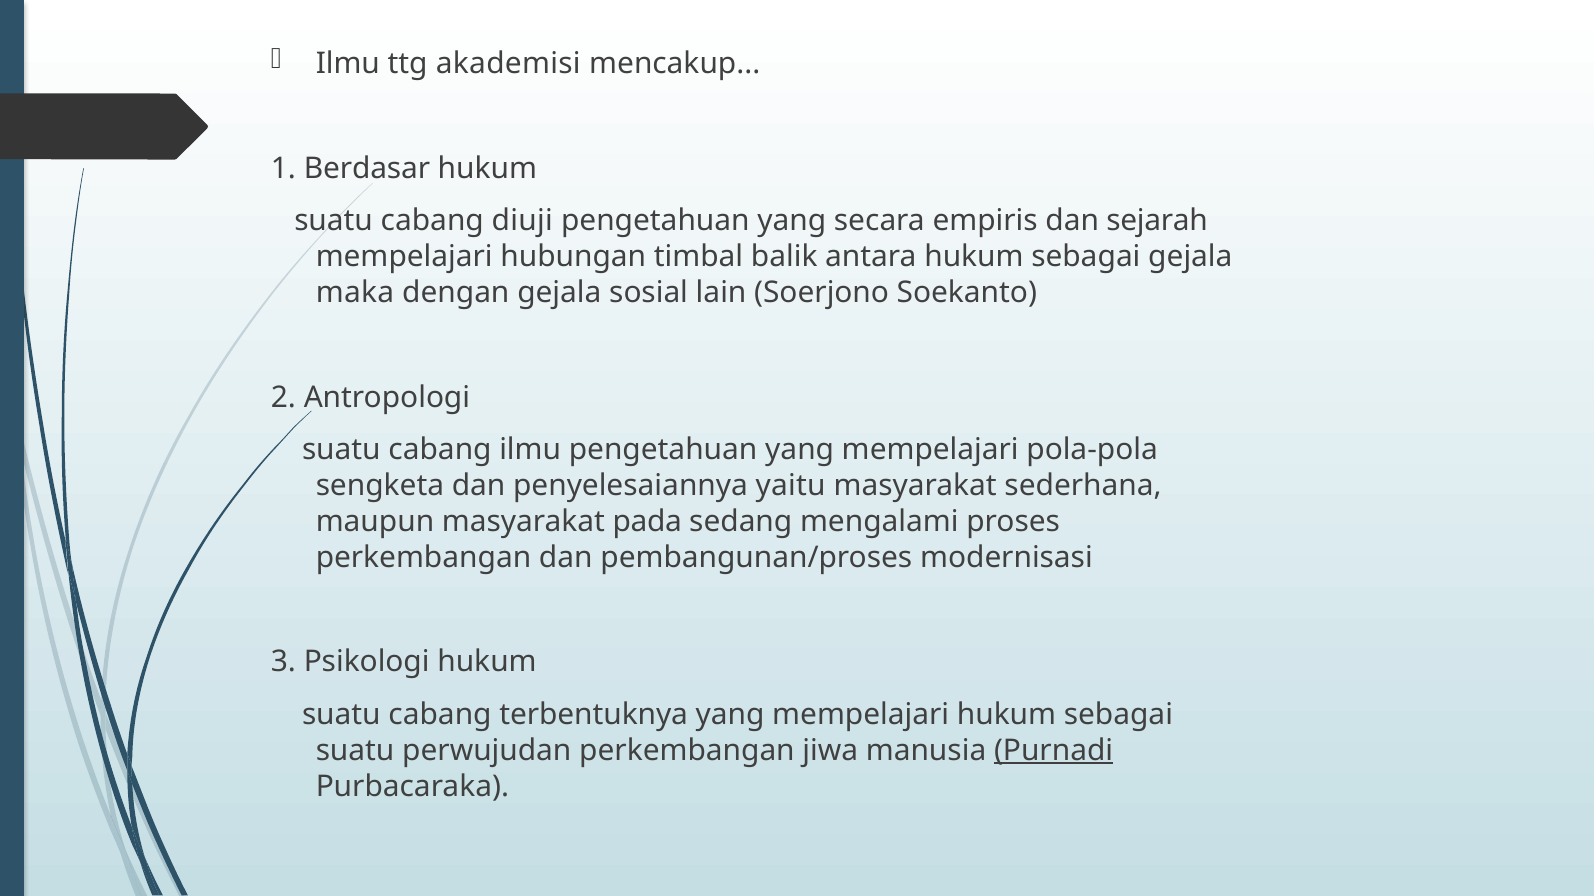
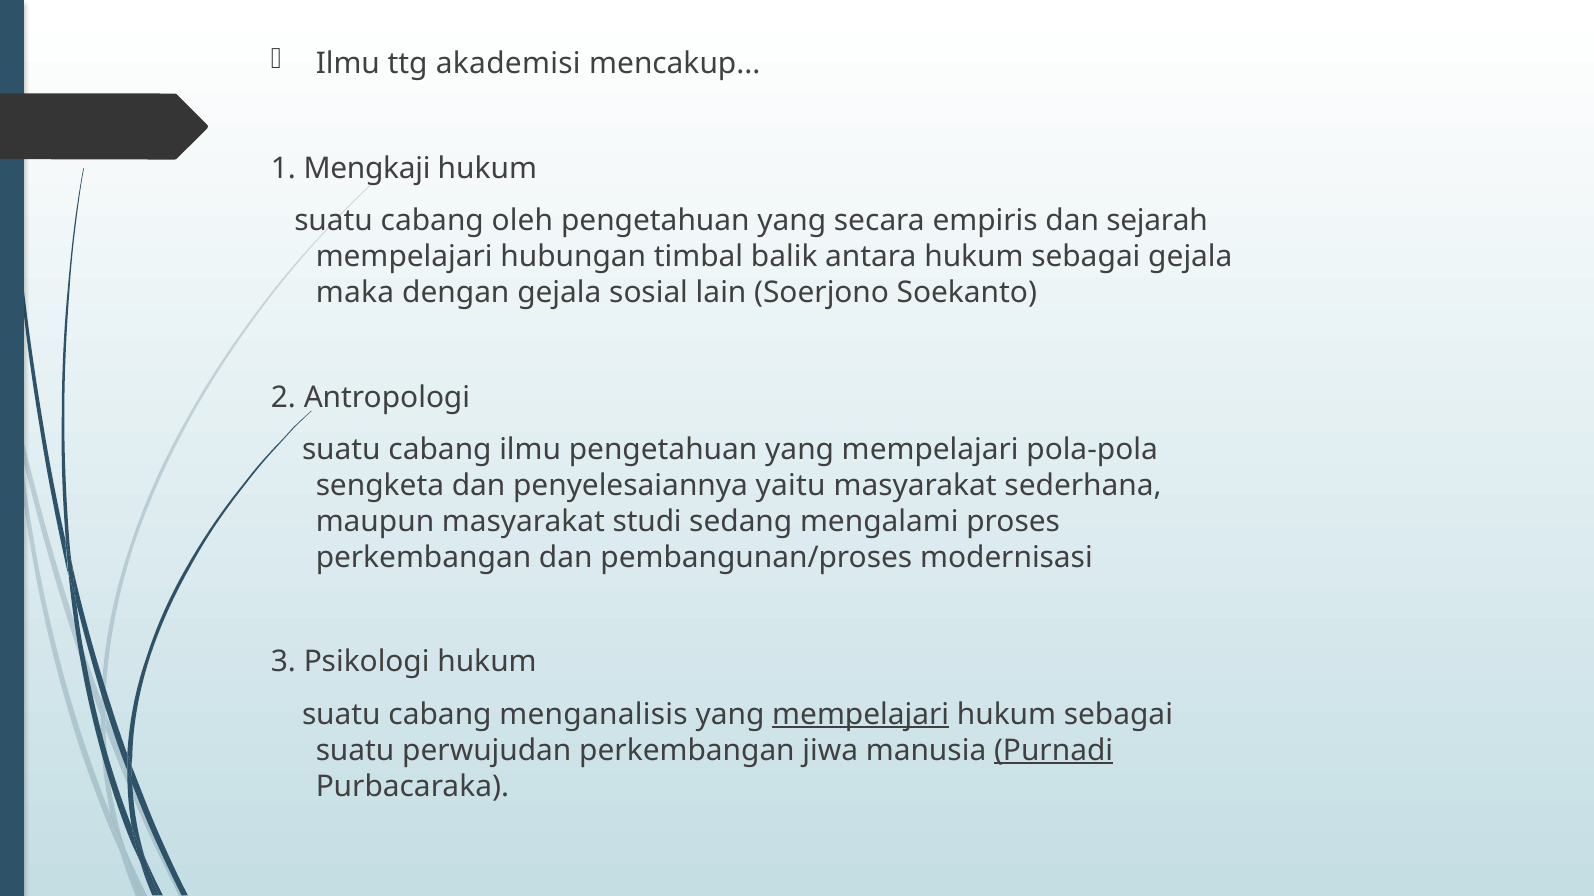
Berdasar: Berdasar -> Mengkaji (367, 168)
diuji: diuji -> oleh (522, 221)
pada: pada -> studi (647, 522)
terbentuknya: terbentuknya -> menganalisis (594, 715)
mempelajari underline: none -> present (861, 715)
